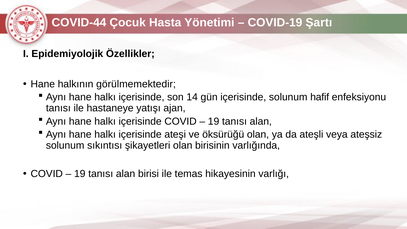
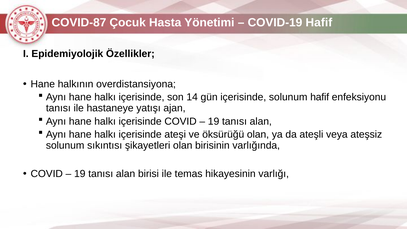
COVID-44: COVID-44 -> COVID-87 (79, 23)
COVID-19 Şartı: Şartı -> Hafif (319, 23)
görülmemektedir: görülmemektedir -> overdistansiyona (136, 84)
